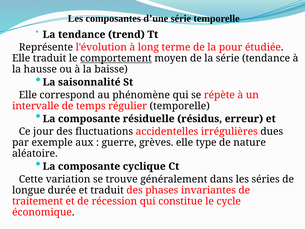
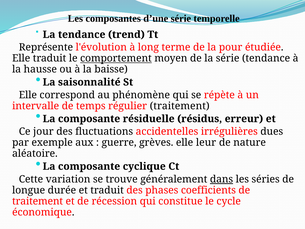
régulier temporelle: temporelle -> traitement (180, 106)
type: type -> leur (206, 142)
dans underline: none -> present (222, 179)
invariantes: invariantes -> coefficients (208, 190)
